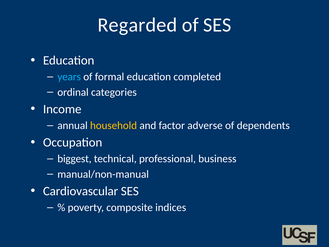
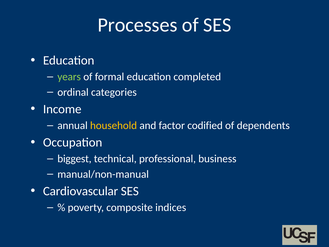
Regarded: Regarded -> Processes (137, 25)
years colour: light blue -> light green (69, 77)
adverse: adverse -> codified (205, 125)
